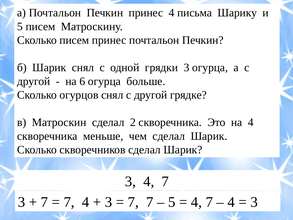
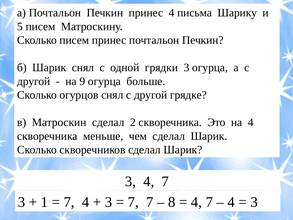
6: 6 -> 9 (82, 81)
7: 7 -> 1 (44, 202)
5: 5 -> 8 (172, 202)
